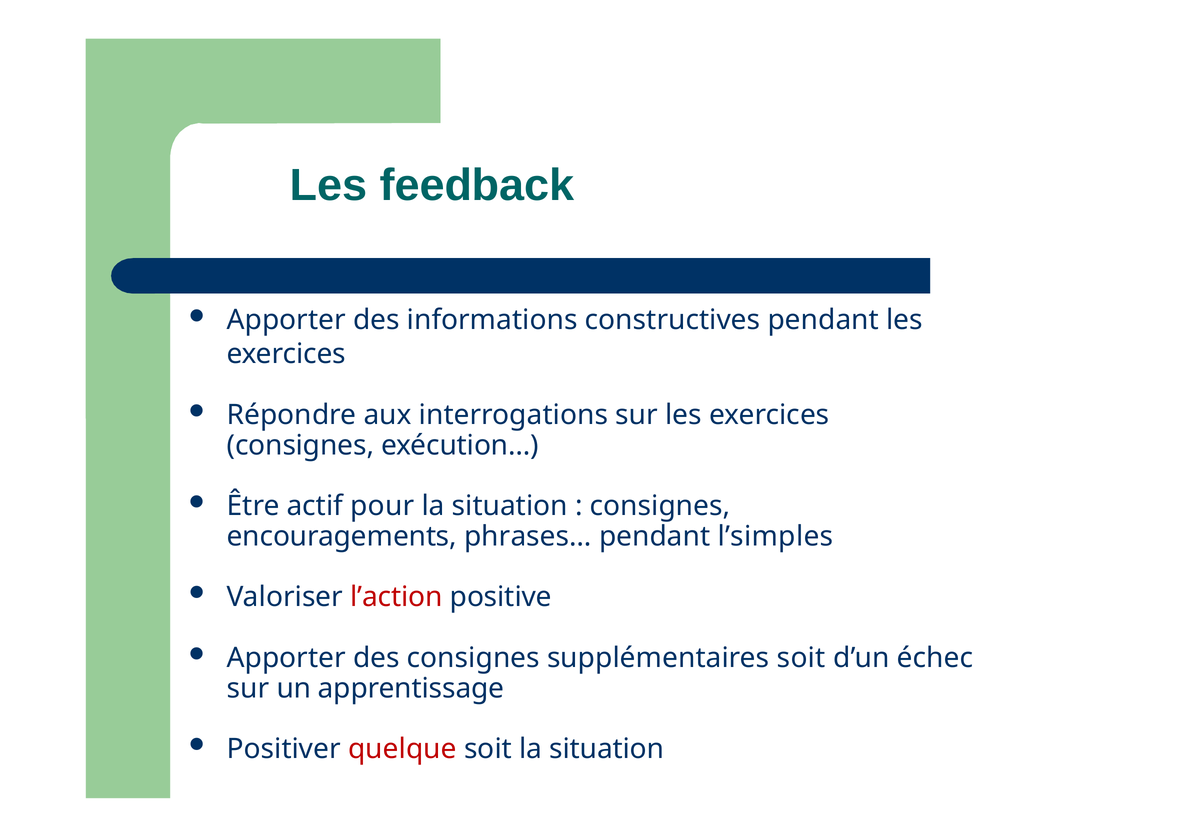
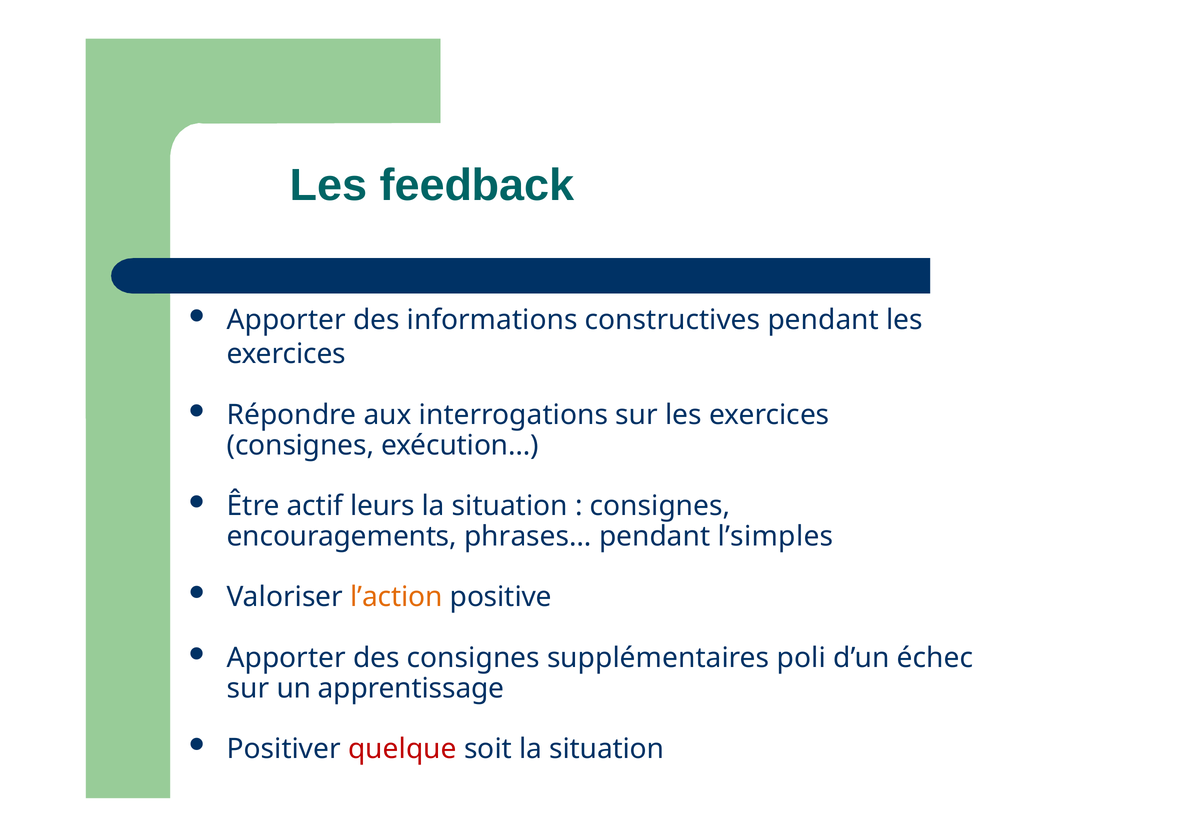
pour: pour -> leurs (382, 506)
l’action colour: red -> orange (397, 597)
supplémentaires soit: soit -> poli (801, 658)
